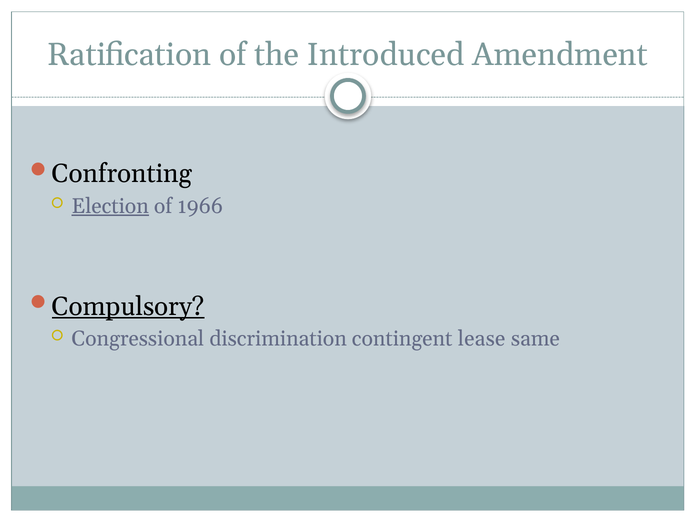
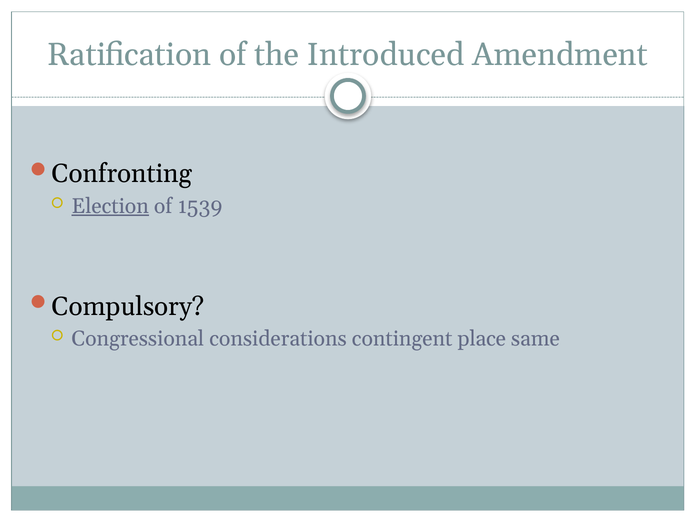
1966: 1966 -> 1539 (200, 206)
Compulsory underline: present -> none (128, 306)
discrimination: discrimination -> considerations (278, 339)
lease: lease -> place (482, 339)
